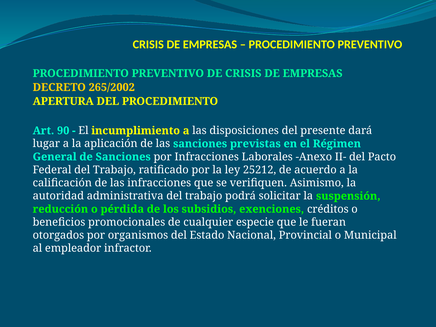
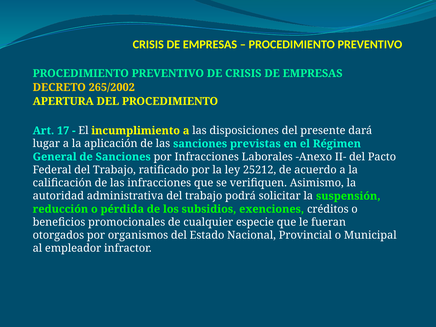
90: 90 -> 17 (63, 131)
